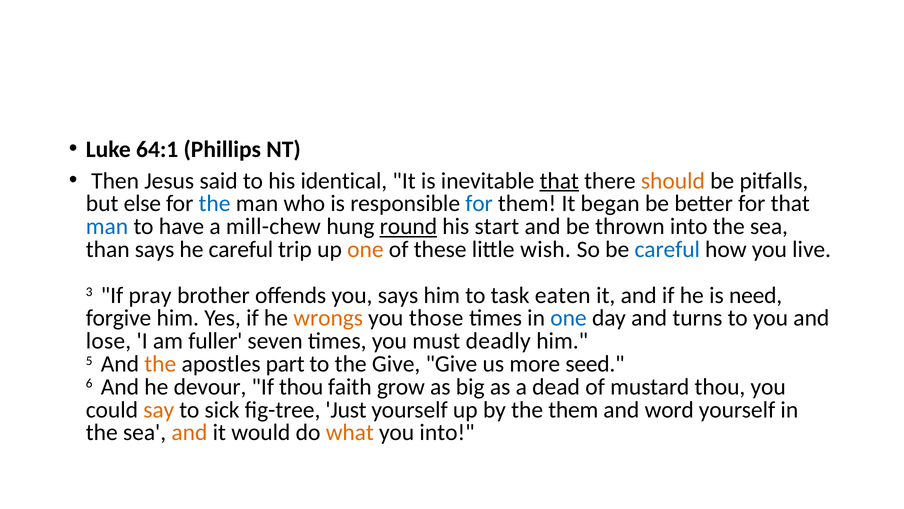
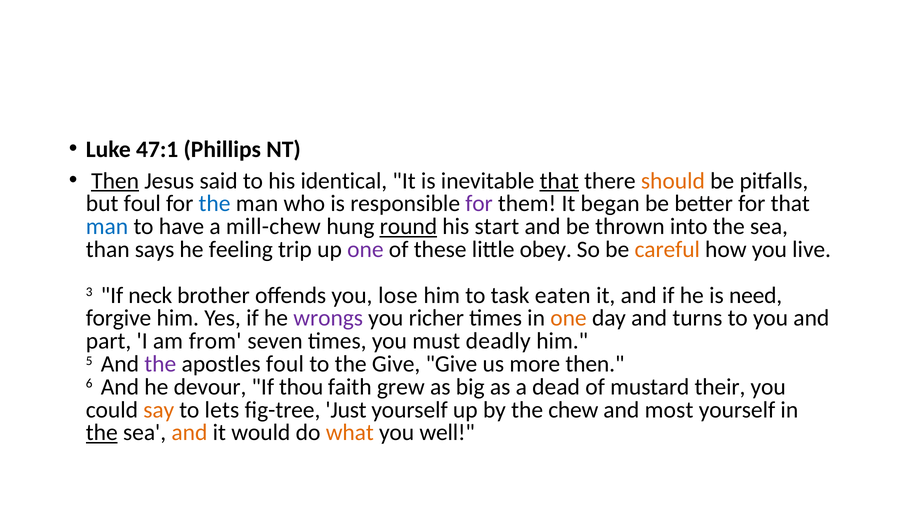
64:1: 64:1 -> 47:1 (157, 149)
Then underline: none -> present (115, 181)
but else: else -> foul (142, 204)
for colour: blue -> purple (479, 204)
he careful: careful -> feeling (241, 249)
one colour: orange -> purple (365, 249)
wish: wish -> obey (546, 249)
careful colour: blue -> orange (667, 249)
pray: pray -> neck (150, 295)
you says: says -> lose (398, 295)
wrongs colour: orange -> purple (328, 318)
those: those -> richer (436, 318)
one colour: blue -> orange (568, 318)
lose: lose -> part (109, 341)
fuller: fuller -> from (215, 341)
the colour: orange -> purple (160, 364)
apostles part: part -> foul (285, 364)
more seed: seed -> then (595, 364)
grow: grow -> grew (401, 387)
mustard thou: thou -> their (720, 387)
sick: sick -> lets (222, 409)
the them: them -> chew (573, 409)
word: word -> most (669, 409)
the underline: none -> present (102, 432)
you into: into -> well (447, 432)
